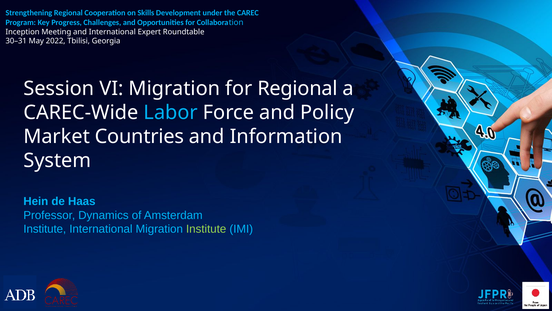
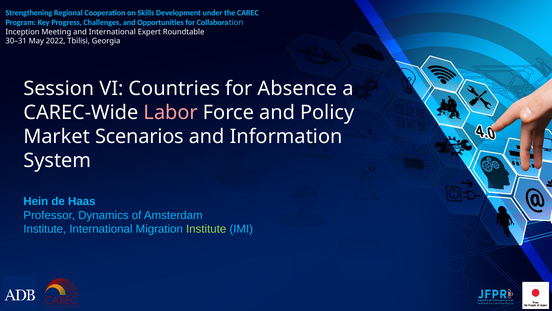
VI Migration: Migration -> Countries (174, 88)
for Regional: Regional -> Absence (297, 88)
Labor colour: light blue -> pink (171, 112)
Countries: Countries -> Scenarios (139, 136)
